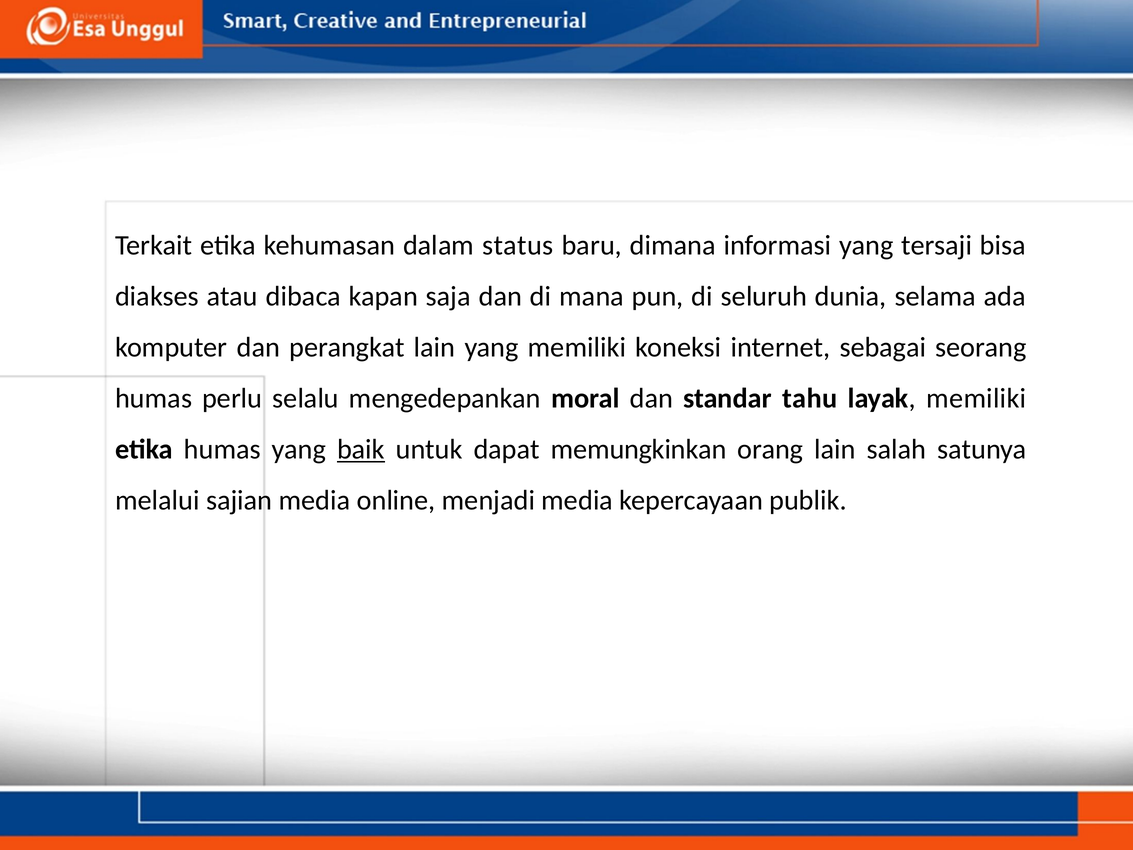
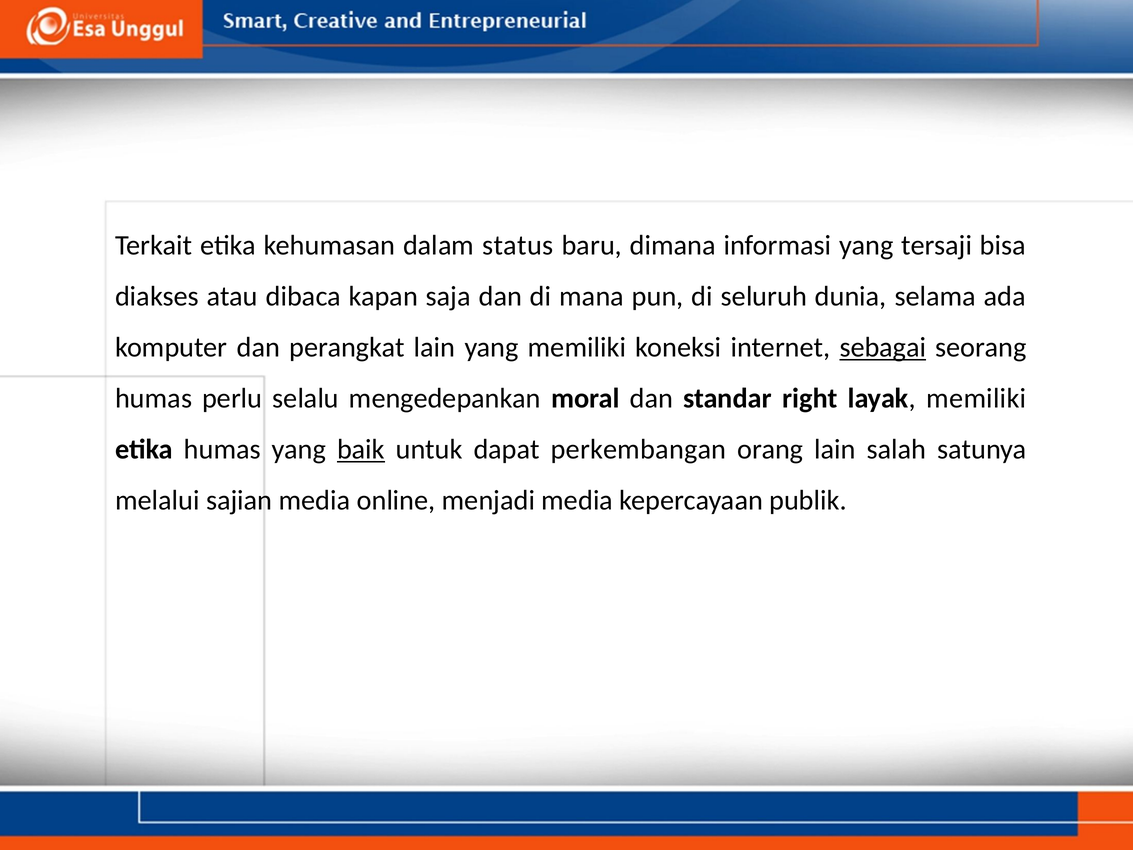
sebagai underline: none -> present (883, 347)
tahu: tahu -> right (810, 398)
memungkinkan: memungkinkan -> perkembangan (638, 449)
